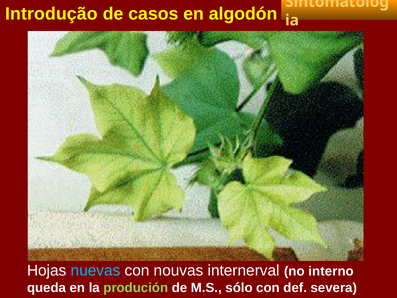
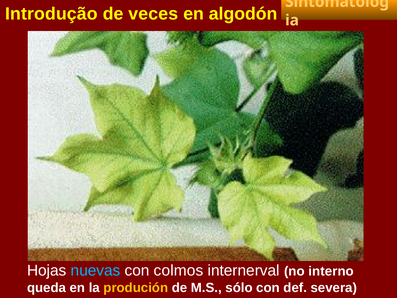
casos: casos -> veces (153, 14)
nouvas: nouvas -> colmos (179, 270)
produción colour: light green -> yellow (136, 287)
